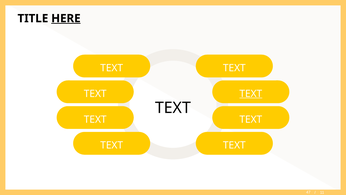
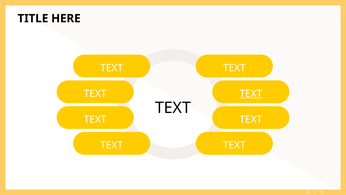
HERE underline: present -> none (66, 18)
